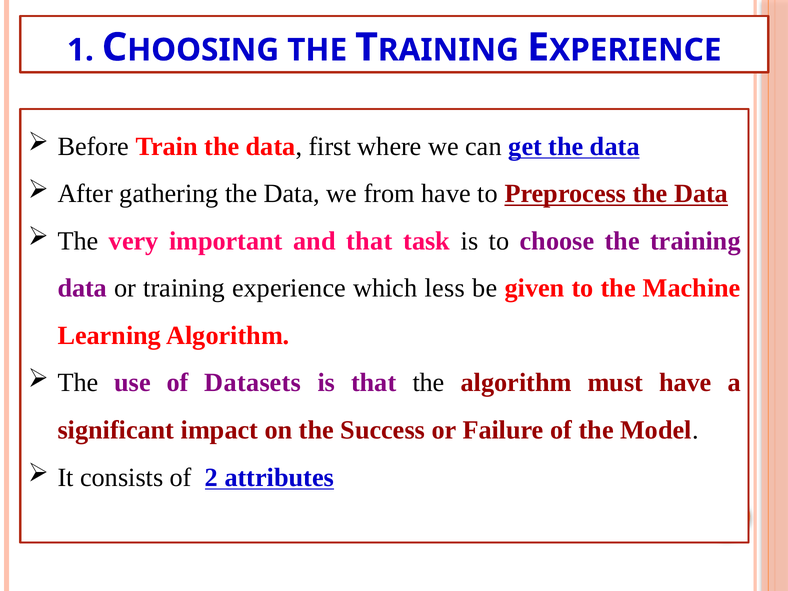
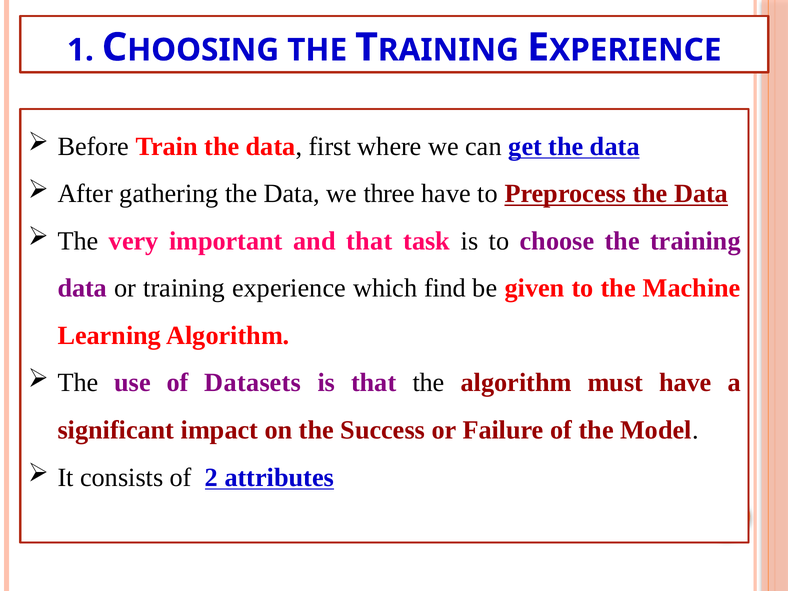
from: from -> three (389, 194)
less: less -> find (445, 288)
